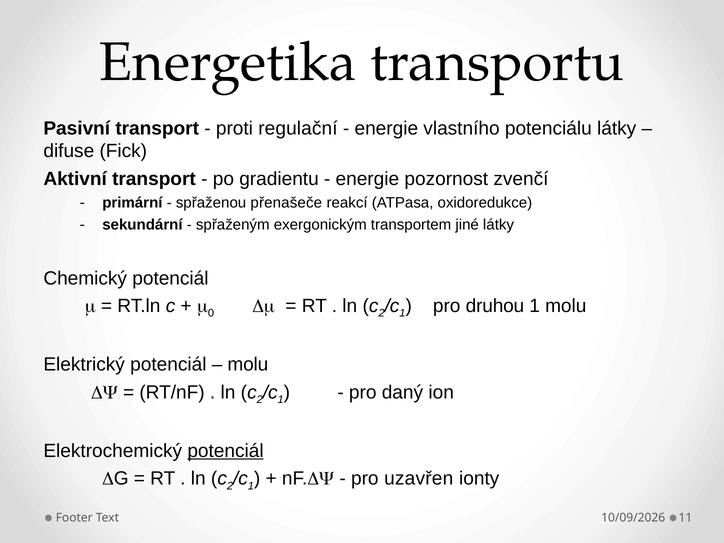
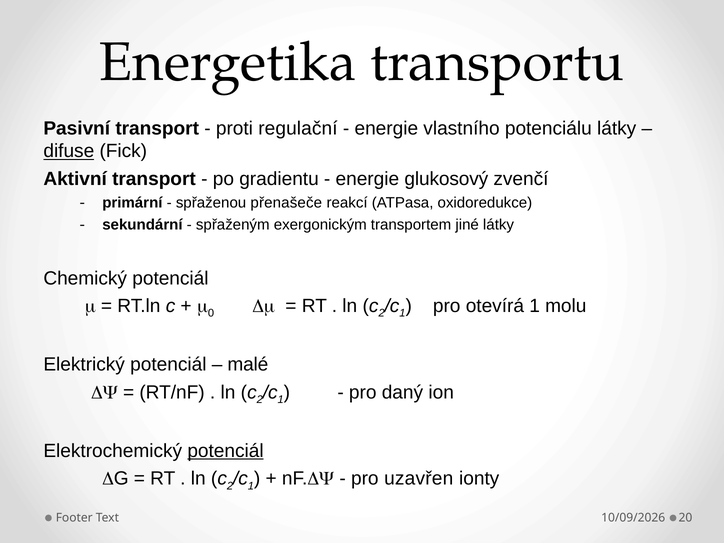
difuse underline: none -> present (69, 151)
pozornost: pozornost -> glukosový (446, 179)
druhou: druhou -> otevírá (495, 306)
molu: molu -> malé (248, 365)
11: 11 -> 20 (685, 518)
